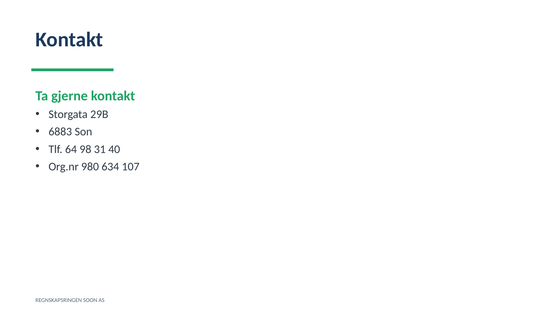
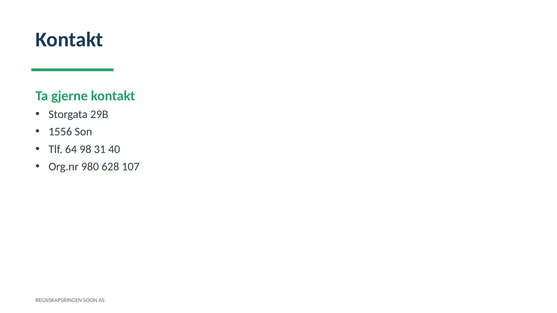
6883: 6883 -> 1556 (60, 132)
634: 634 -> 628 (110, 167)
